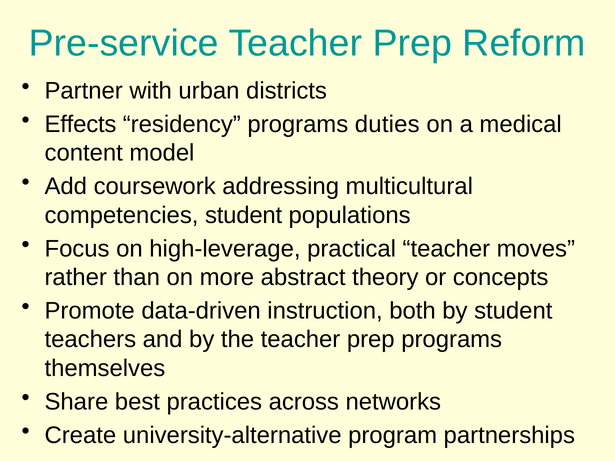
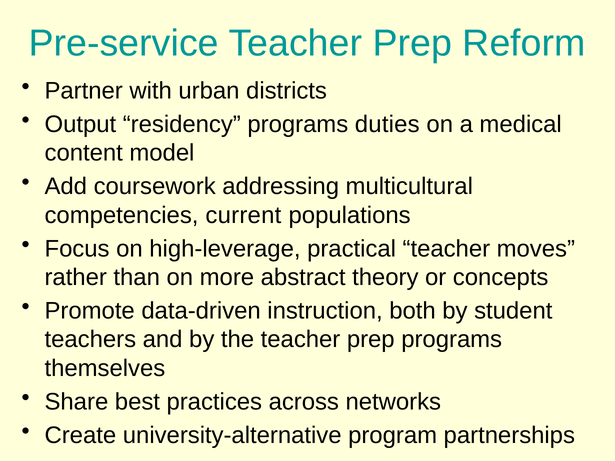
Effects: Effects -> Output (80, 124)
competencies student: student -> current (243, 215)
